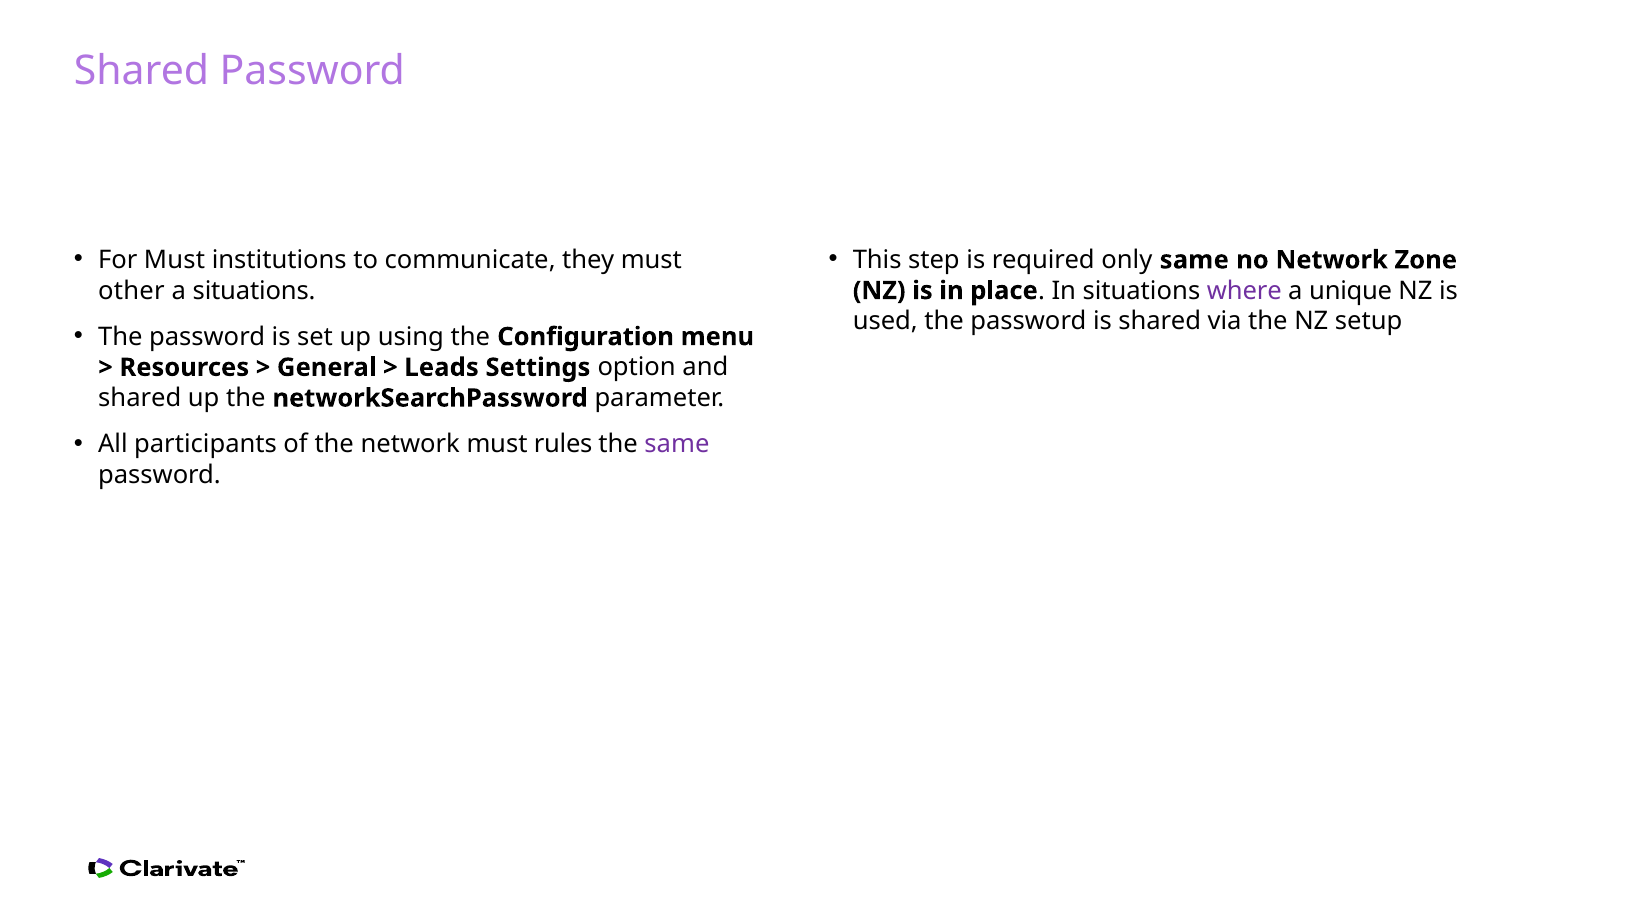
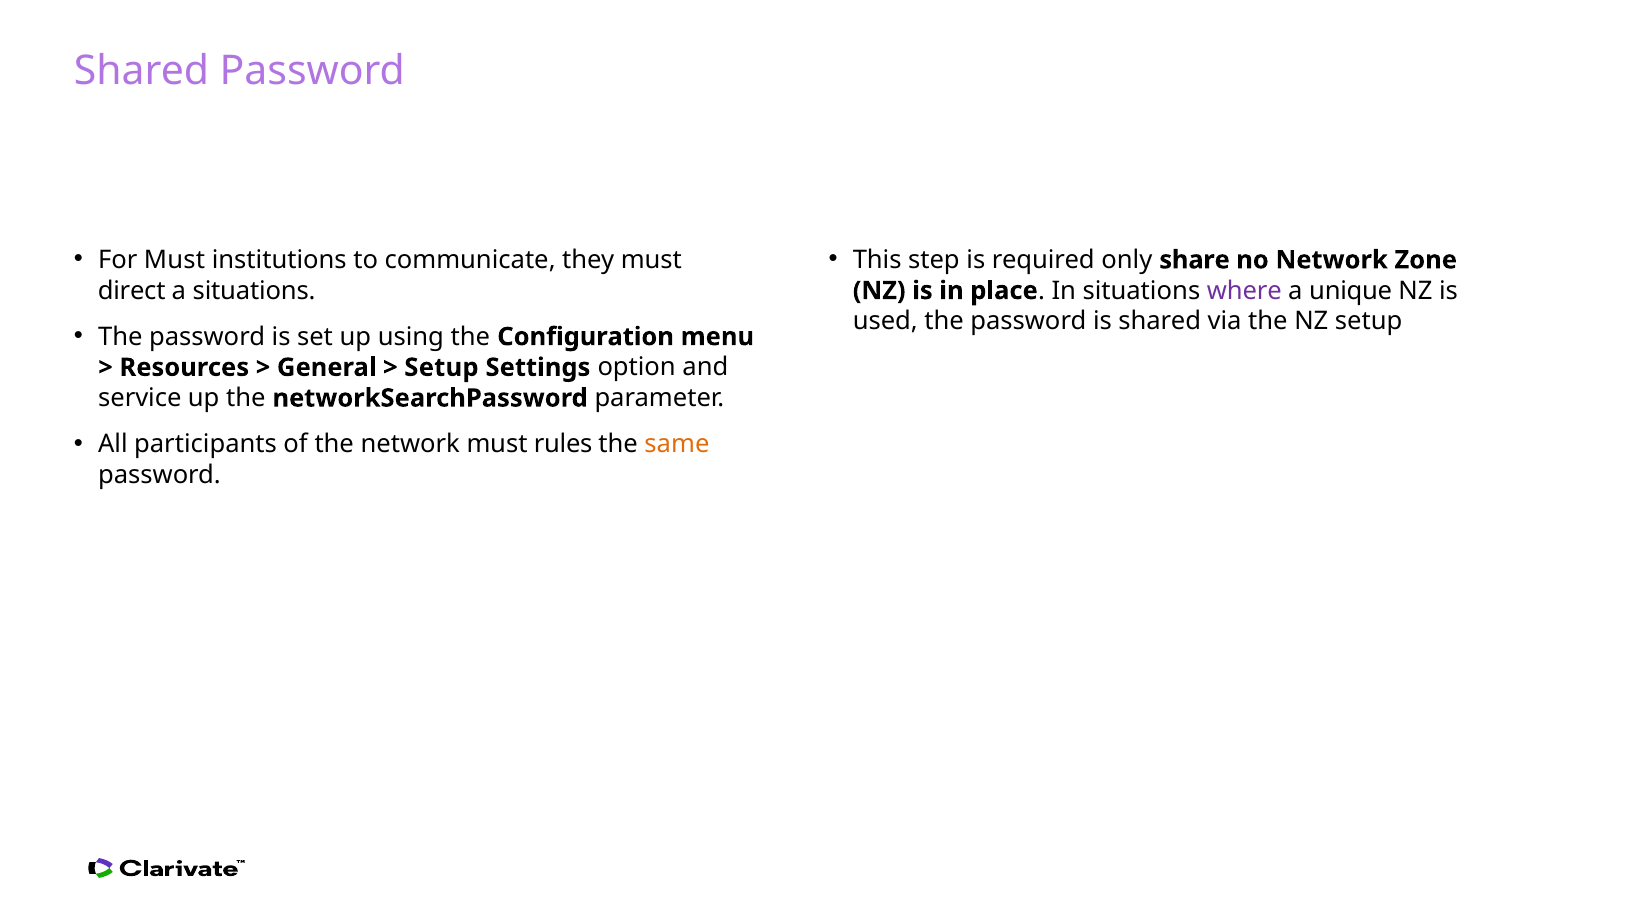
only same: same -> share (1195, 260)
other: other -> direct (132, 291)
Leads: Leads -> Setup (441, 368)
shared: shared -> service (140, 398)
same colour: purple -> orange (677, 444)
